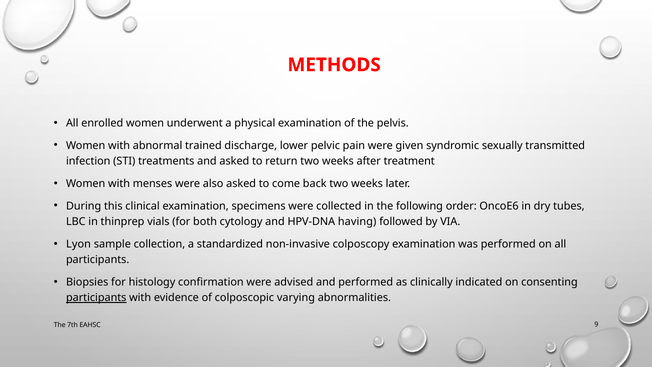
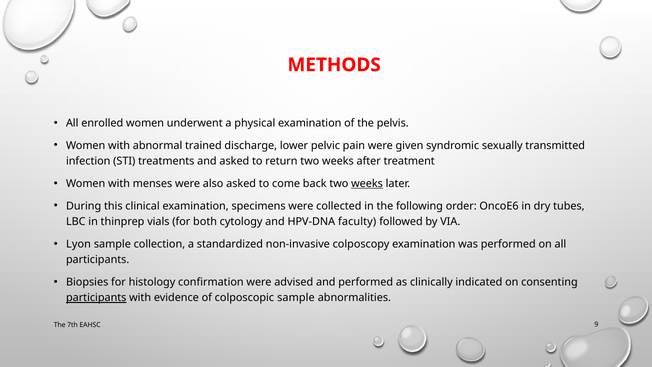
weeks underline: none -> present (367, 183)
having: having -> faculty (357, 222)
colposcopic varying: varying -> sample (296, 298)
